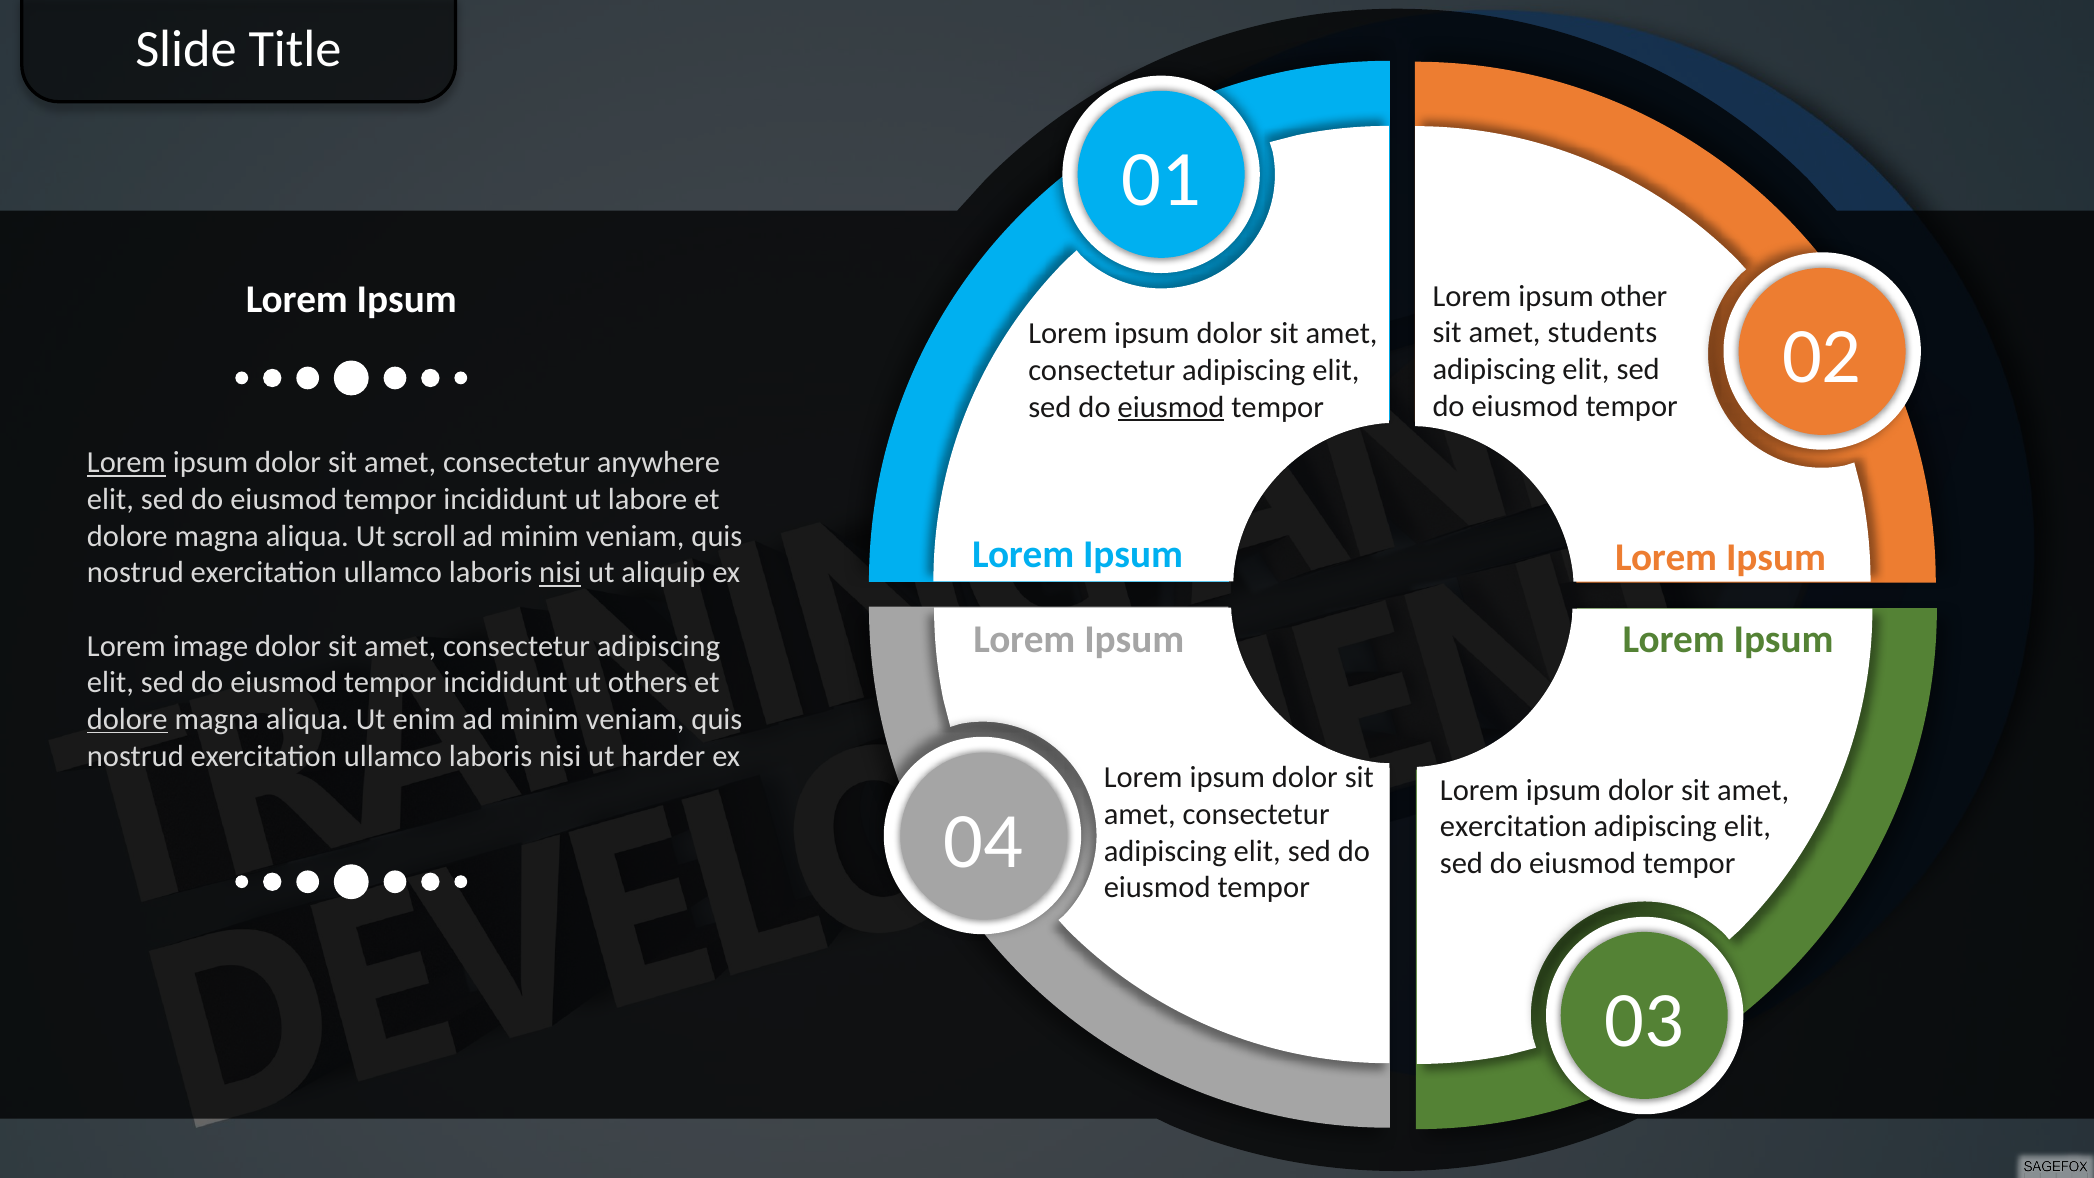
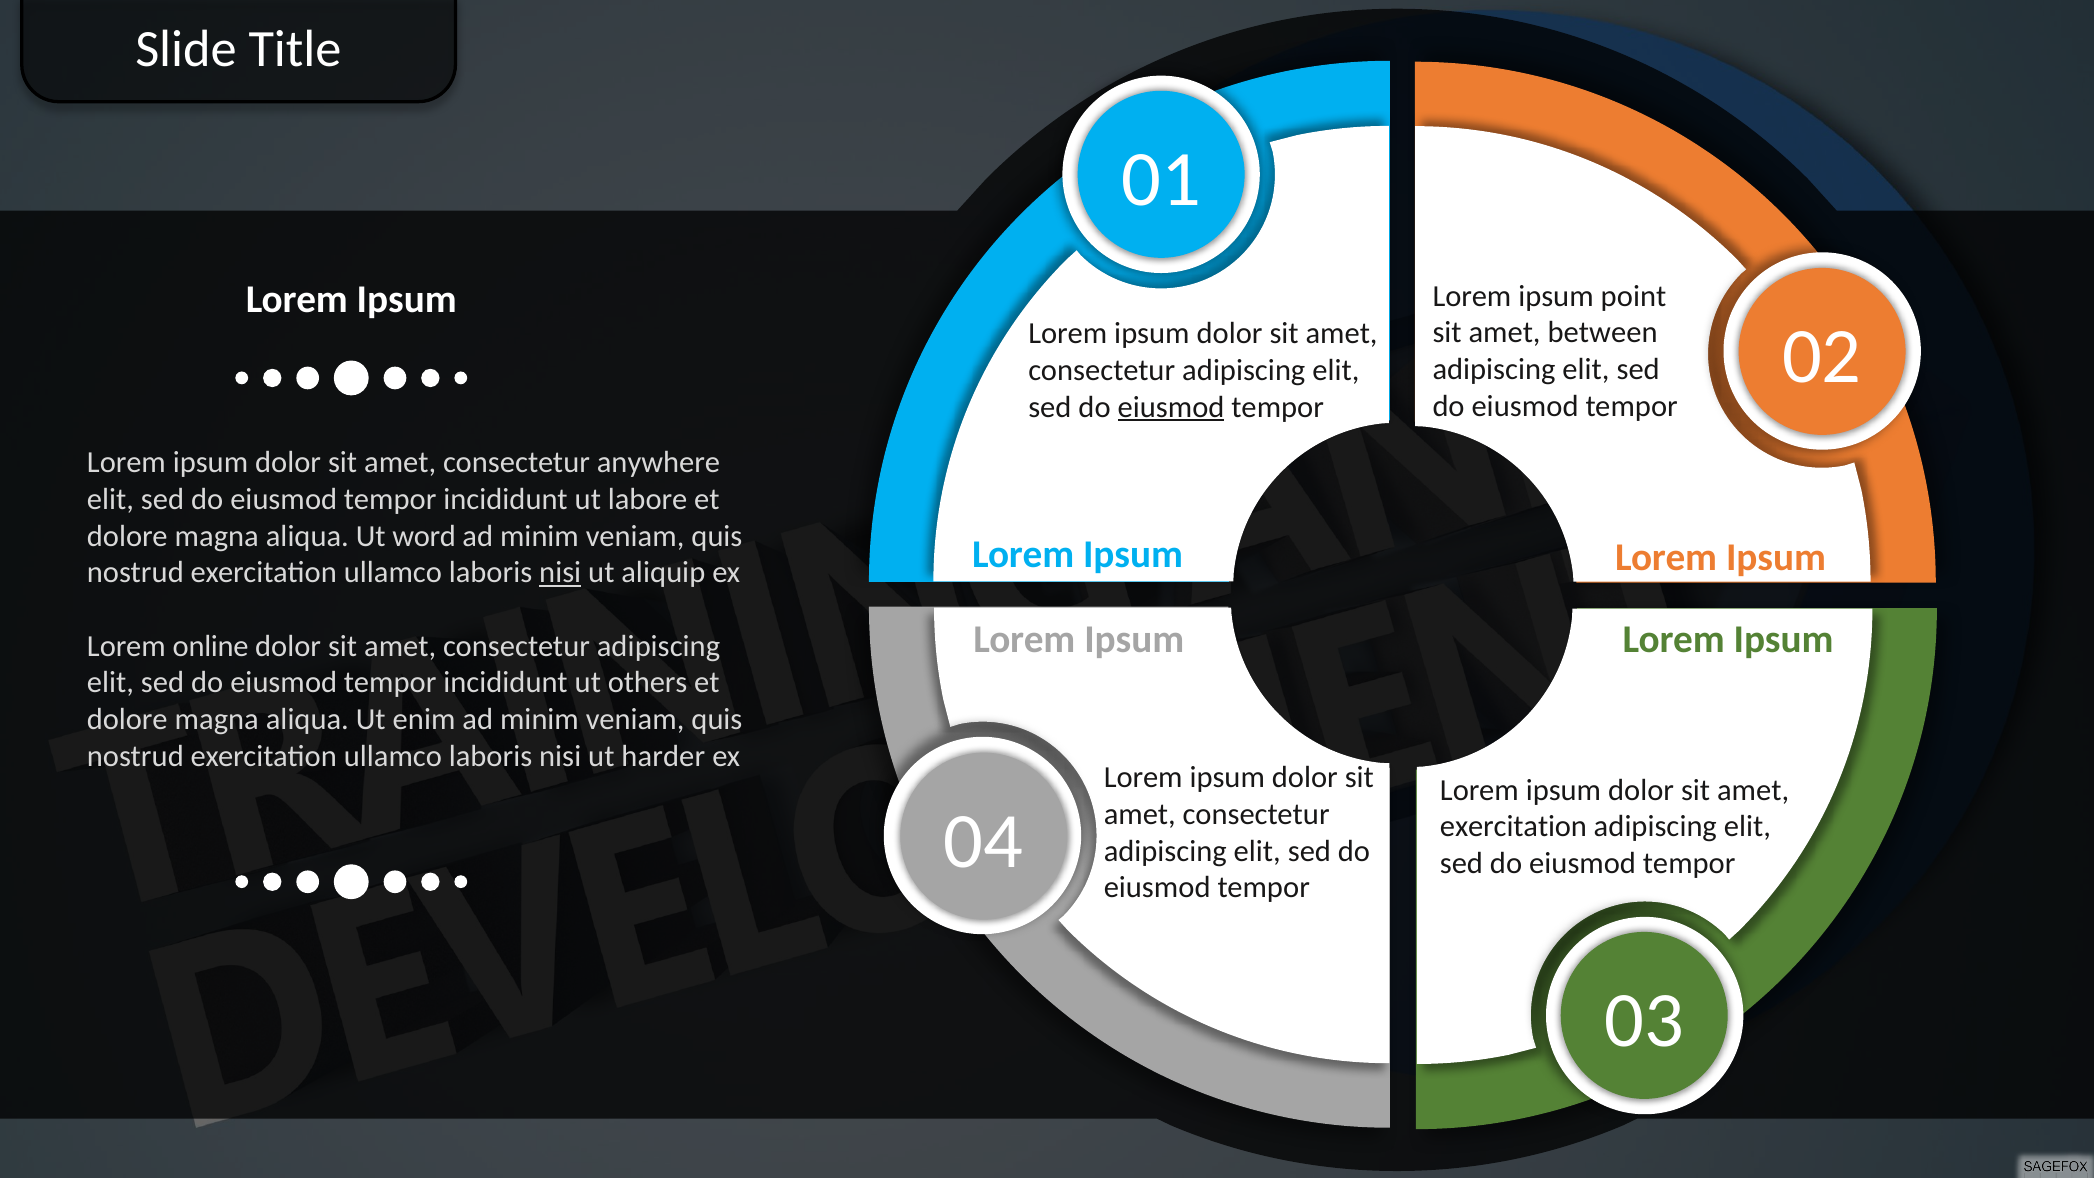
other: other -> point (1634, 296)
students: students -> between (1603, 333)
Lorem underline: present -> none (126, 463)
scroll: scroll -> word (424, 536)
image: image -> online (211, 646)
dolore underline: present -> none (127, 719)
